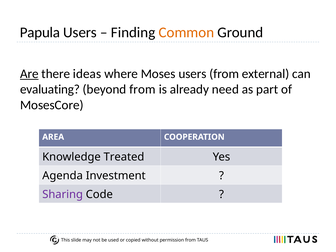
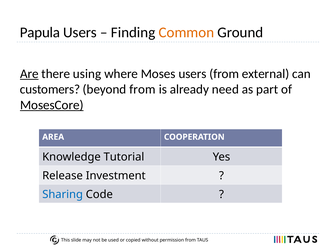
ideas: ideas -> using (87, 74)
evaluating: evaluating -> customers (50, 89)
MosesCore underline: none -> present (52, 105)
Treated: Treated -> Tutorial (124, 157)
Agenda: Agenda -> Release (63, 176)
Sharing colour: purple -> blue (63, 194)
